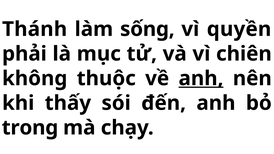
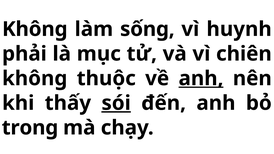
Thánh: Thánh -> Không (35, 29)
quyền: quyền -> huynh (239, 29)
sói underline: none -> present (116, 103)
